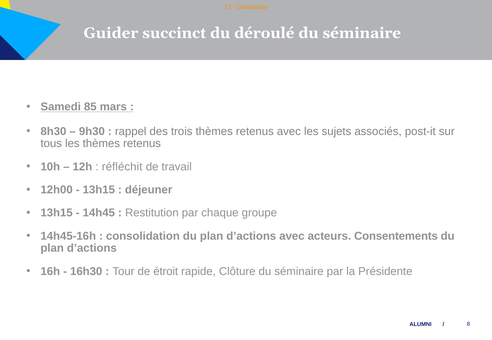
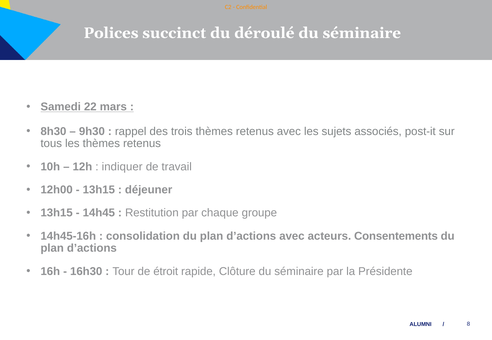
Guider: Guider -> Polices (111, 33)
85: 85 -> 22 (90, 107)
réfléchit: réfléchit -> indiquer (122, 167)
